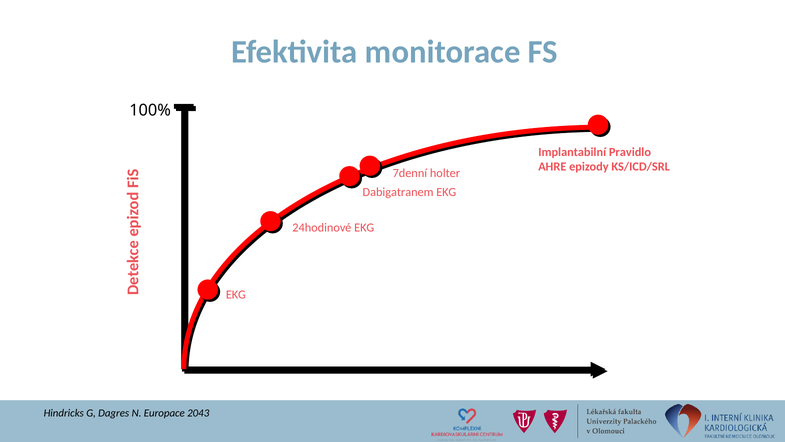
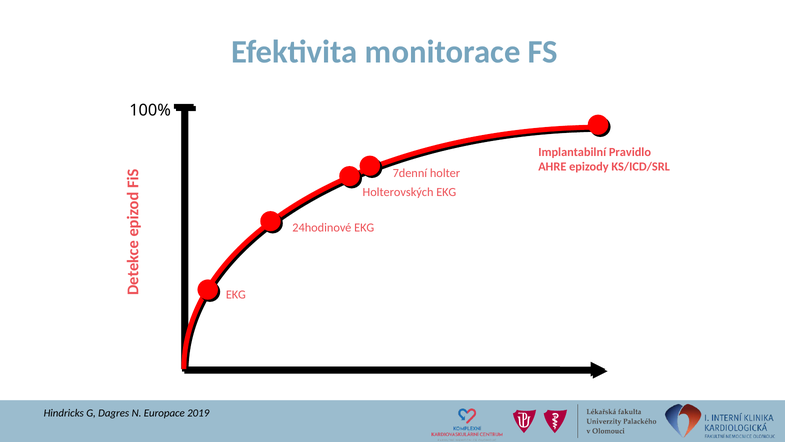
Dabigatranem: Dabigatranem -> Holterovských (398, 192)
2043: 2043 -> 2019 (198, 413)
